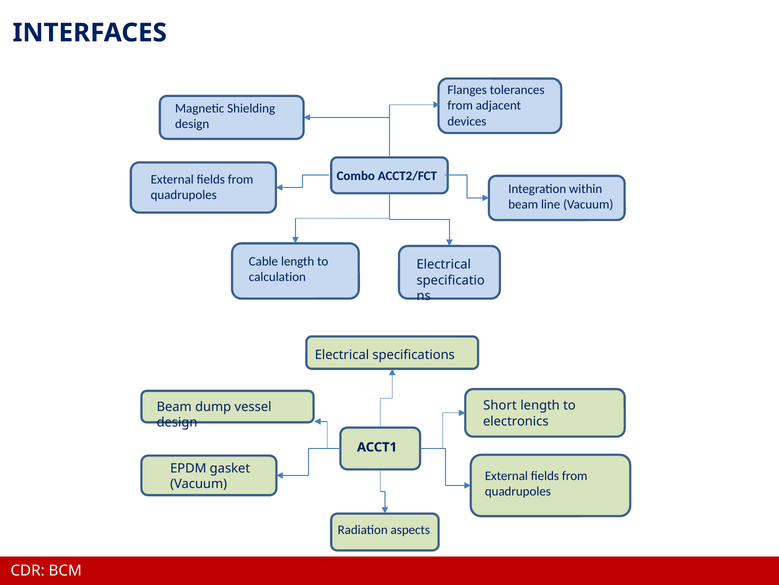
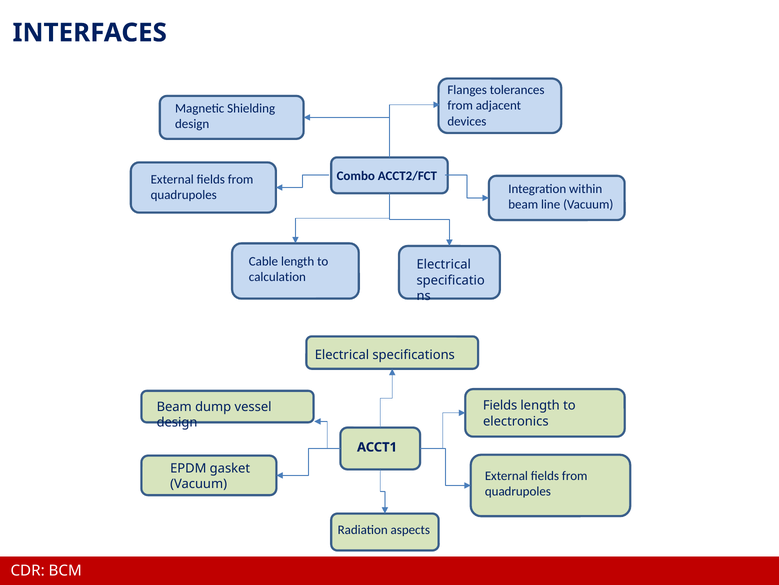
Short: Short -> Fields (500, 405)
